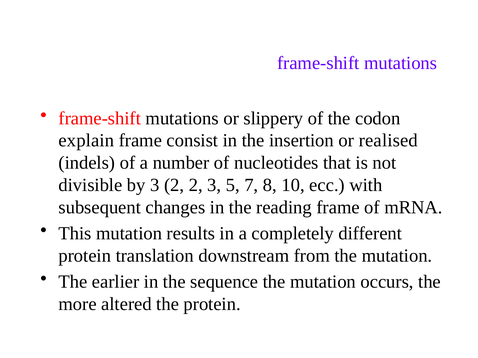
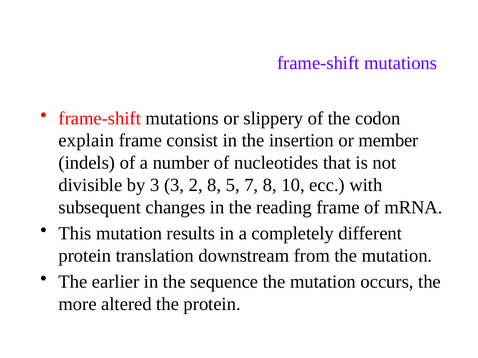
realised: realised -> member (389, 141)
3 2: 2 -> 3 (174, 185)
2 3: 3 -> 8 (214, 185)
